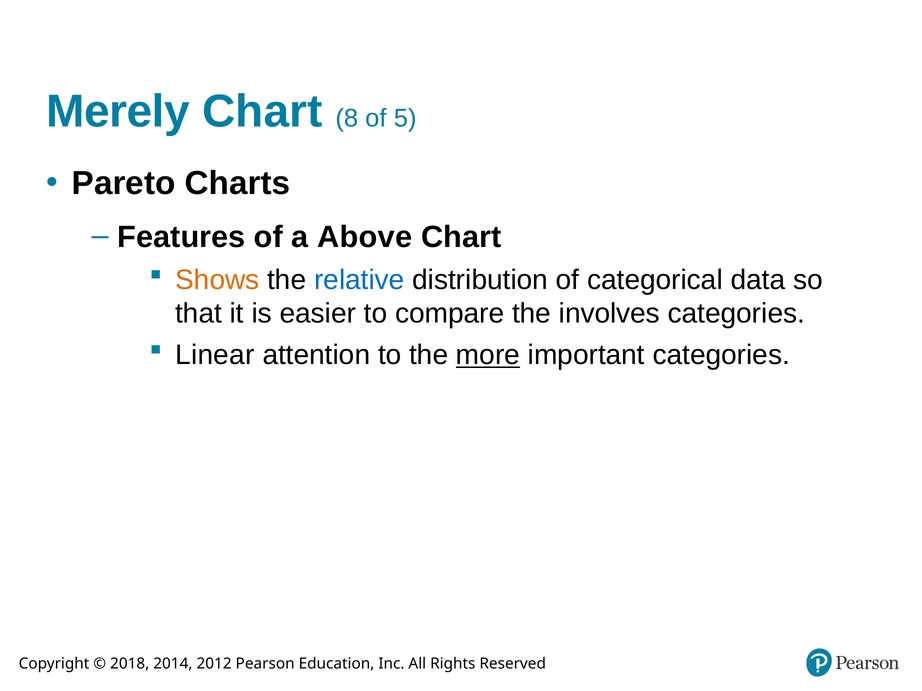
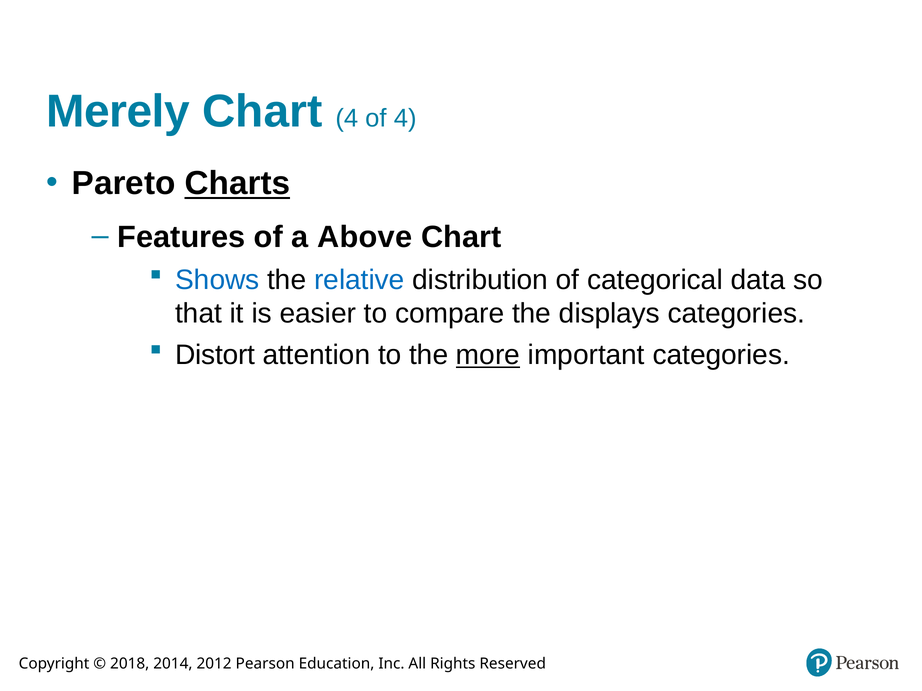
Chart 8: 8 -> 4 (347, 119)
of 5: 5 -> 4 (405, 119)
Charts underline: none -> present (237, 184)
Shows colour: orange -> blue (217, 280)
involves: involves -> displays (609, 314)
Linear: Linear -> Distort (215, 355)
